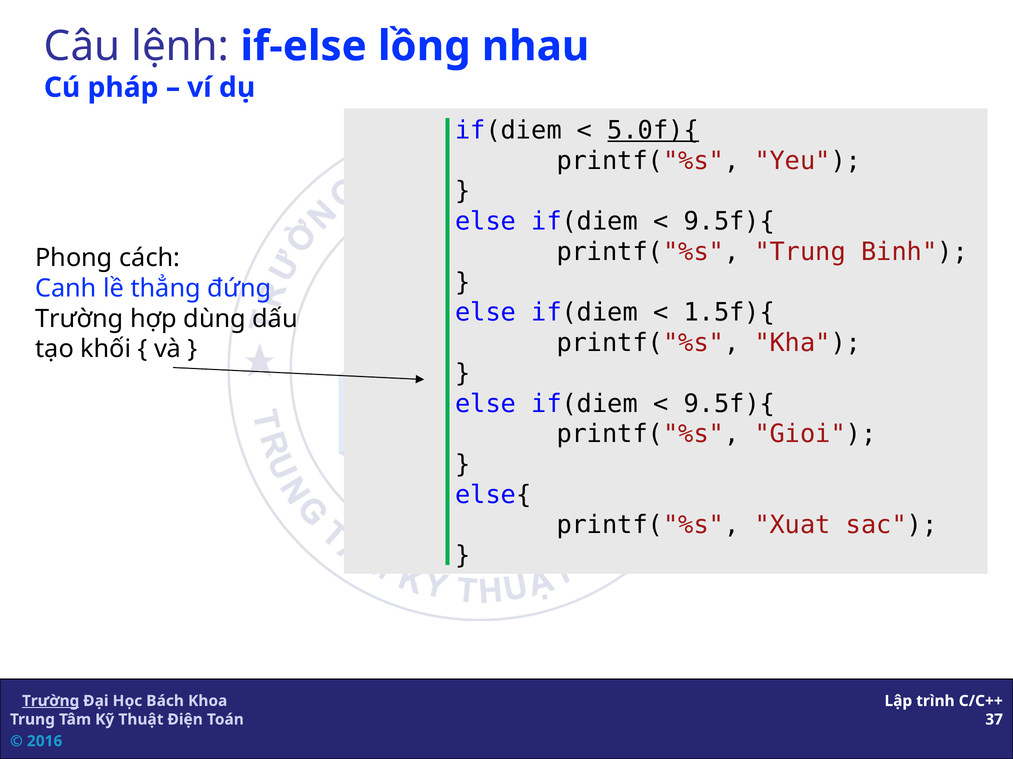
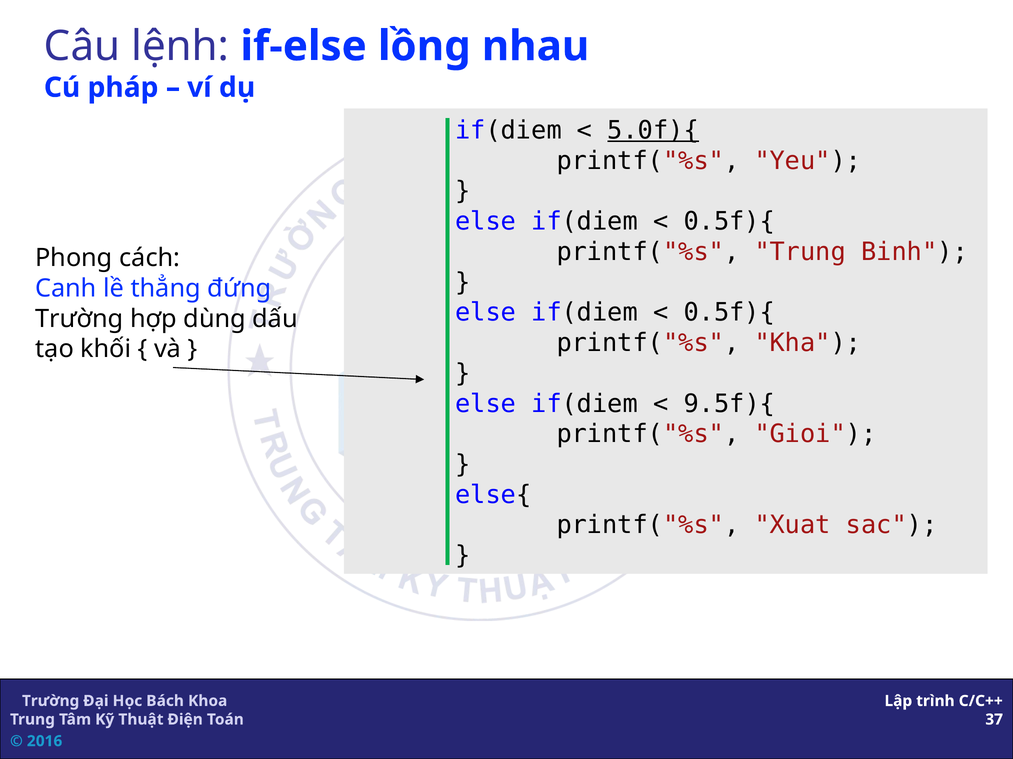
9.5f){: 9.5f){ -> 0.5f){ (729, 222)
1.5f){: 1.5f){ -> 0.5f){ (729, 313)
Trường underline: present -> none (51, 702)
